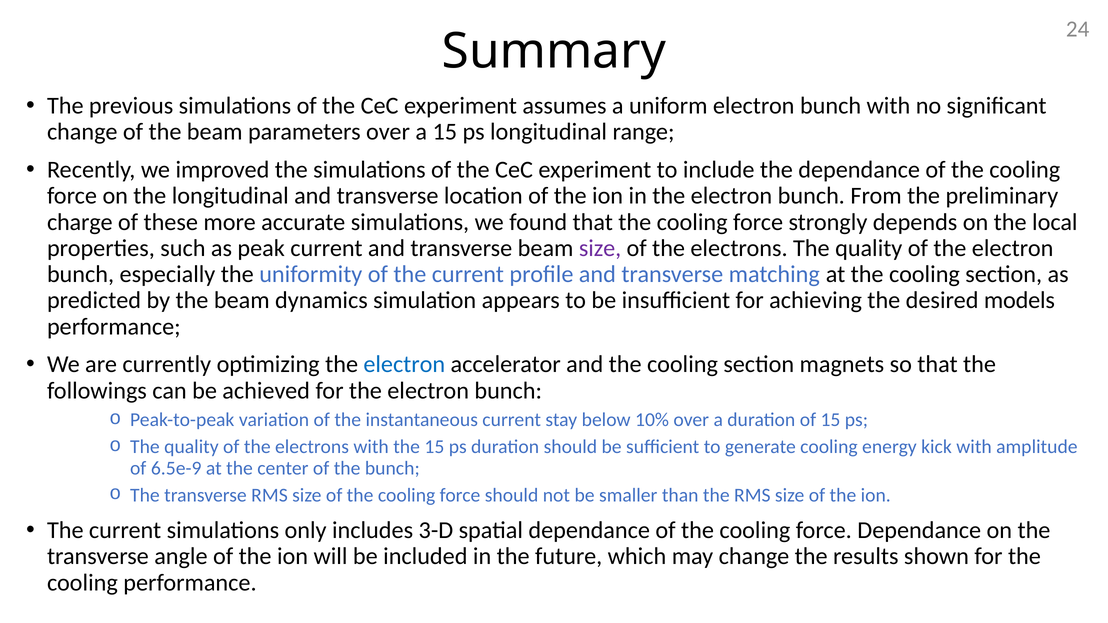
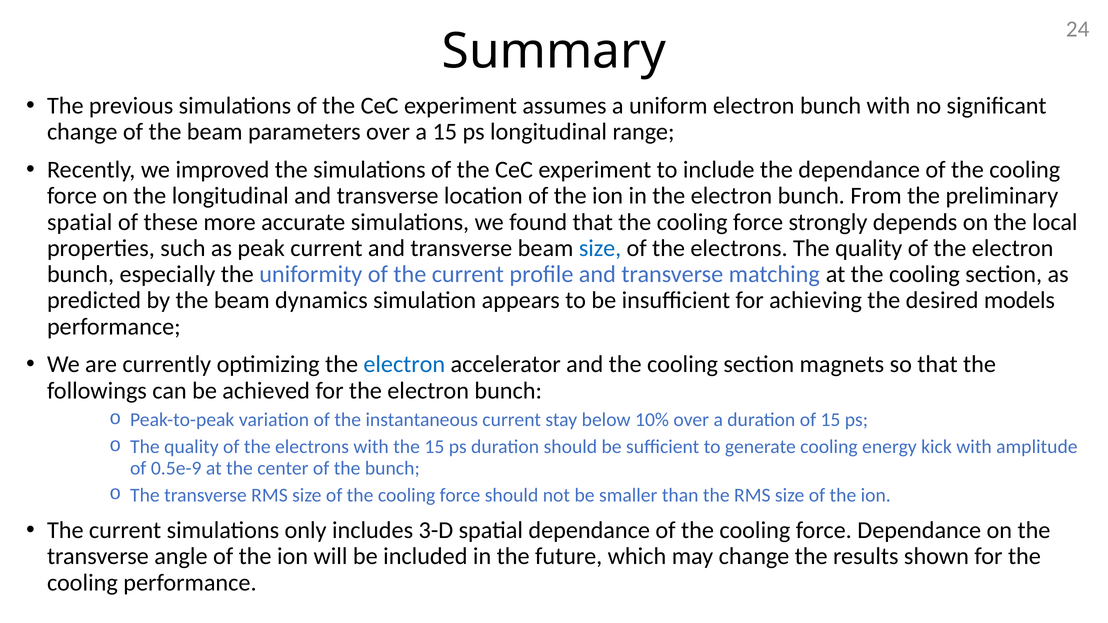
charge: charge -> spatial (80, 222)
size colour: purple -> blue (600, 248)
6.5e-9: 6.5e-9 -> 0.5e-9 (176, 468)
